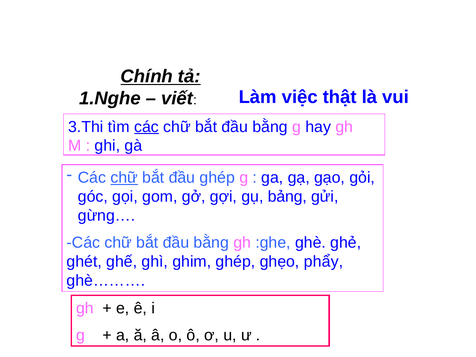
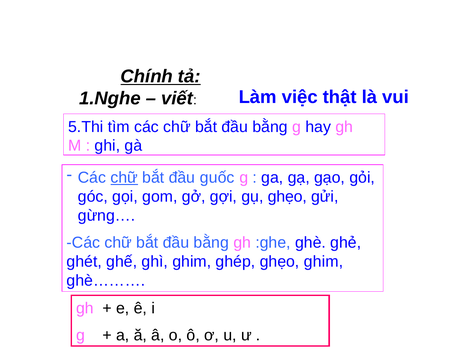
3.Thi: 3.Thi -> 5.Thi (86, 127)
các underline: present -> none (147, 127)
đầu ghép: ghép -> guốc (217, 178)
gụ bảng: bảng -> ghẹo (287, 197)
ghẹo phẩy: phẩy -> ghim (324, 262)
